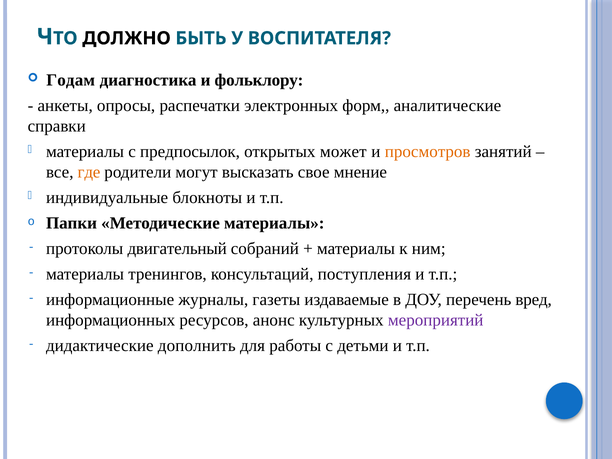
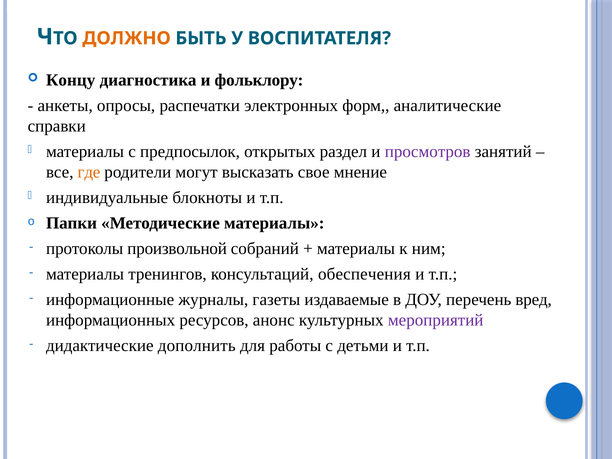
ДОЛЖНО colour: black -> orange (126, 38)
Годам: Годам -> Концу (71, 80)
может: может -> раздел (343, 152)
просмотров colour: orange -> purple (428, 152)
двигательный: двигательный -> произвольной (177, 249)
поступления: поступления -> обеспечения (364, 274)
